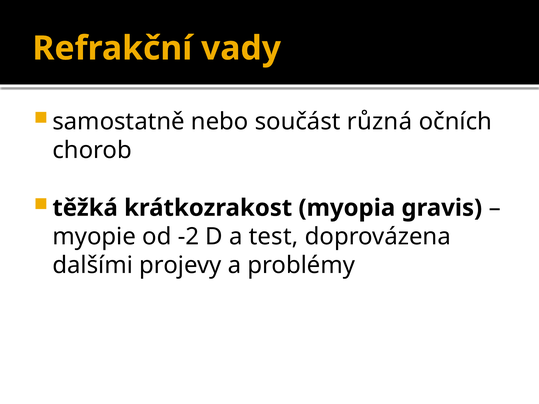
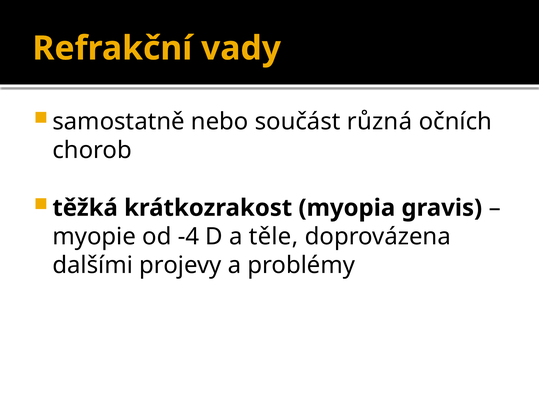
-2: -2 -> -4 (188, 237)
test: test -> těle (273, 237)
